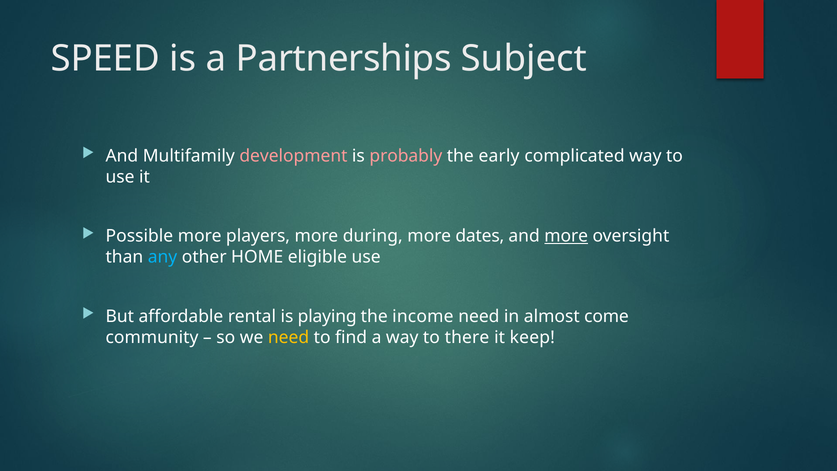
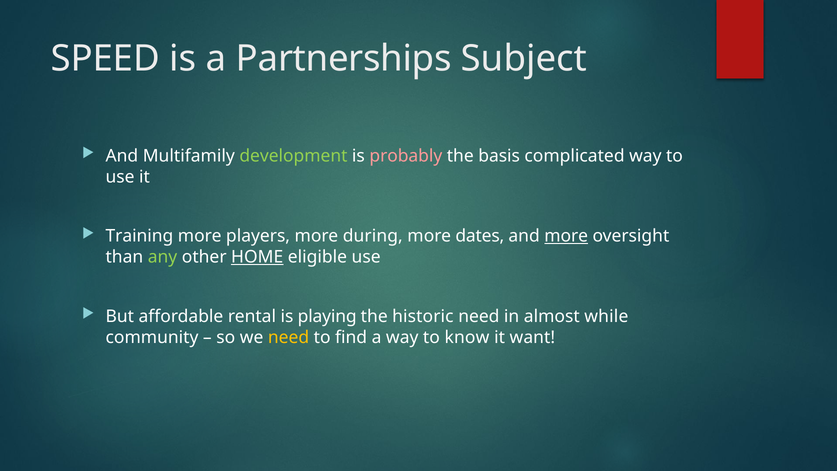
development colour: pink -> light green (293, 156)
early: early -> basis (499, 156)
Possible: Possible -> Training (139, 236)
any colour: light blue -> light green (162, 257)
HOME underline: none -> present (257, 257)
income: income -> historic (423, 316)
come: come -> while (606, 316)
there: there -> know (467, 337)
keep: keep -> want (532, 337)
